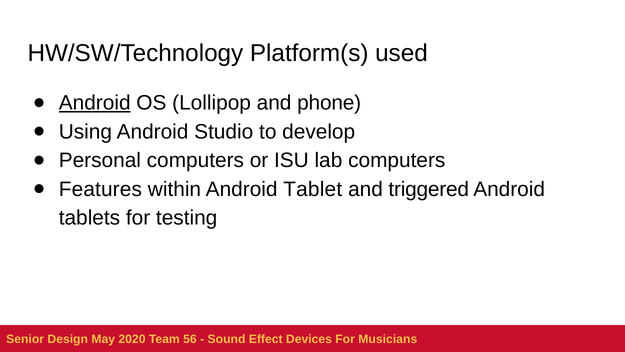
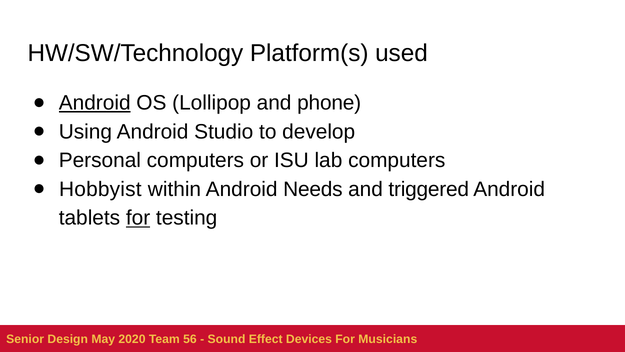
Features: Features -> Hobbyist (100, 189)
Tablet: Tablet -> Needs (313, 189)
for underline: none -> present (138, 218)
